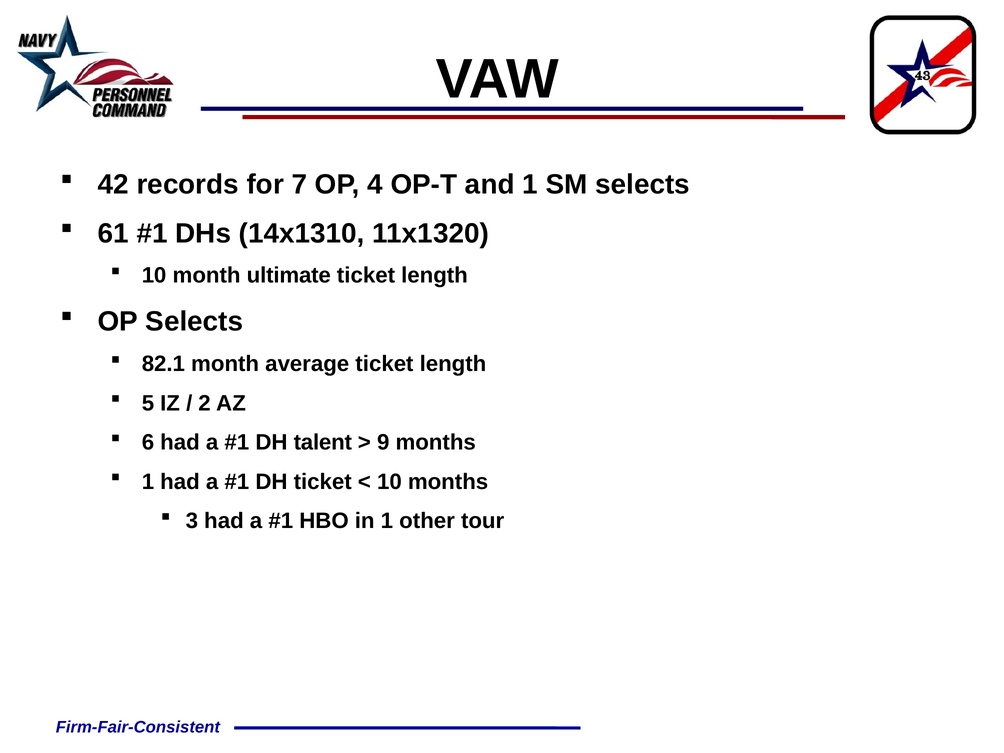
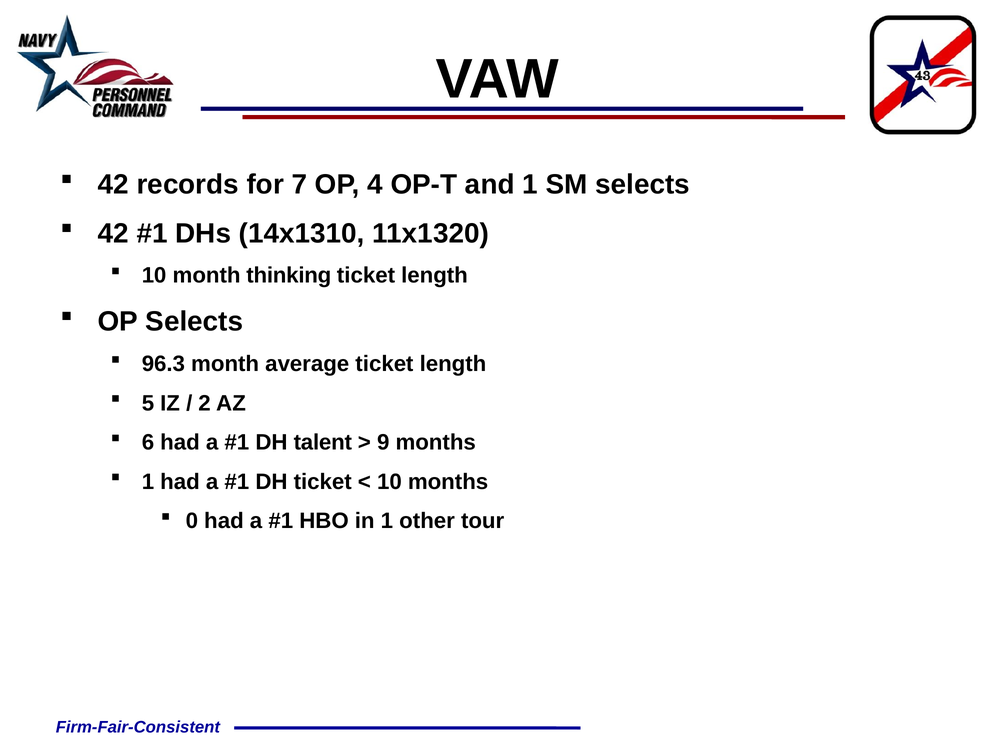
61: 61 -> 42 (113, 233)
ultimate: ultimate -> thinking (289, 276)
82.1: 82.1 -> 96.3 (163, 364)
3: 3 -> 0 (192, 521)
